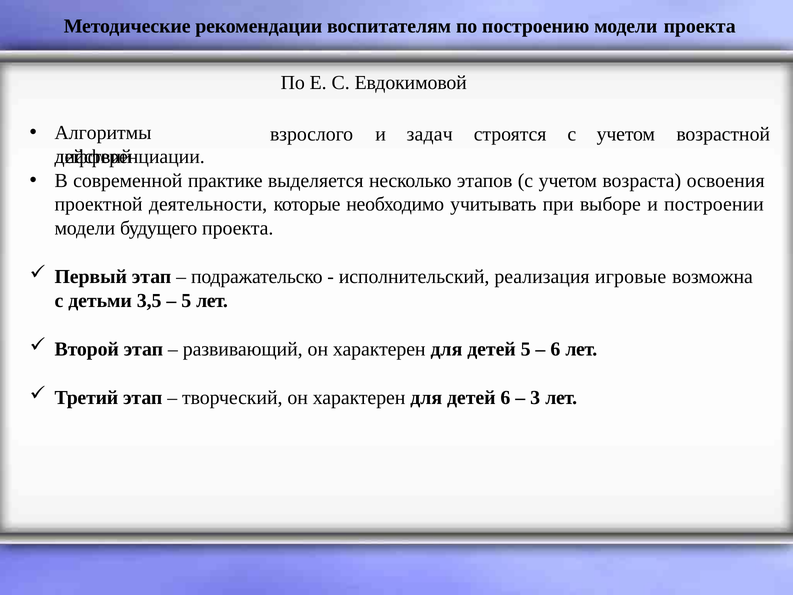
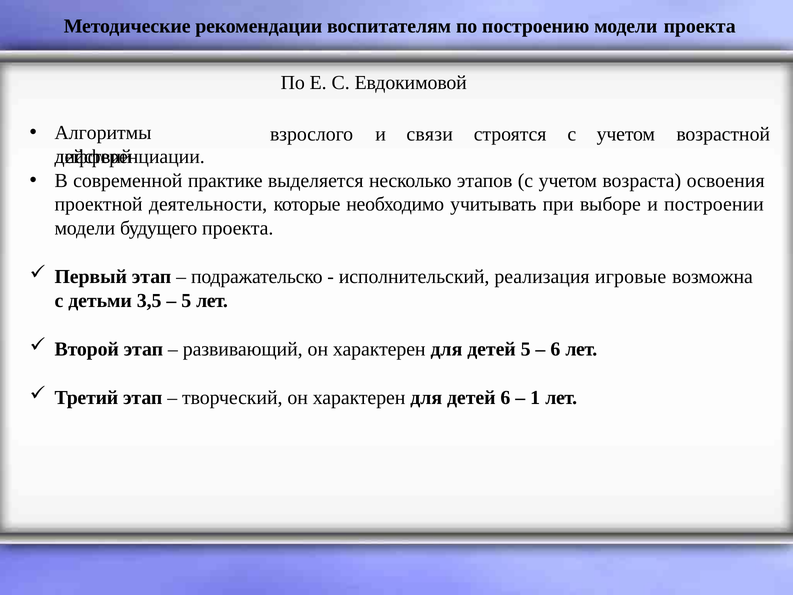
задач: задач -> связи (430, 134)
3: 3 -> 1 (535, 398)
